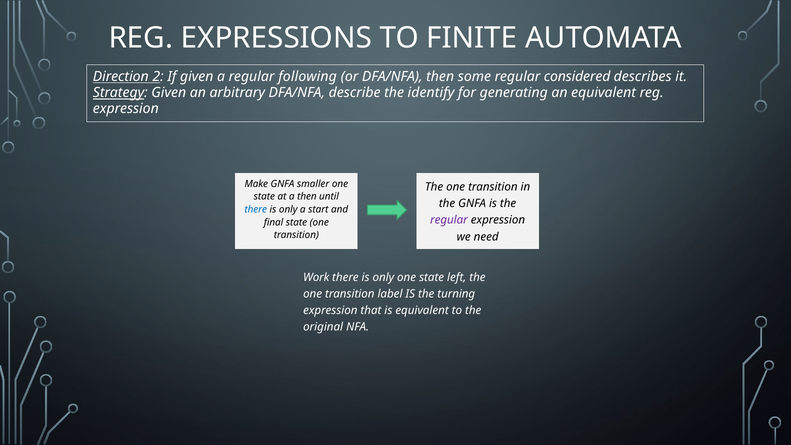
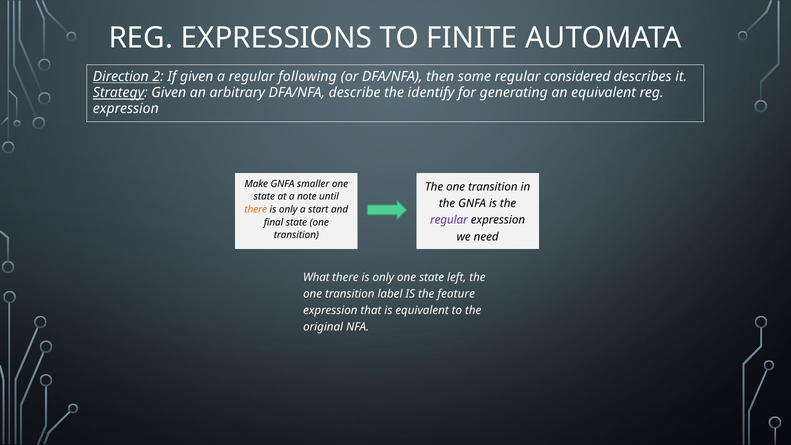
a then: then -> note (307, 197)
there colour: blue -> orange (256, 209)
Work: Work -> What (316, 277)
turning: turning -> feature (456, 294)
